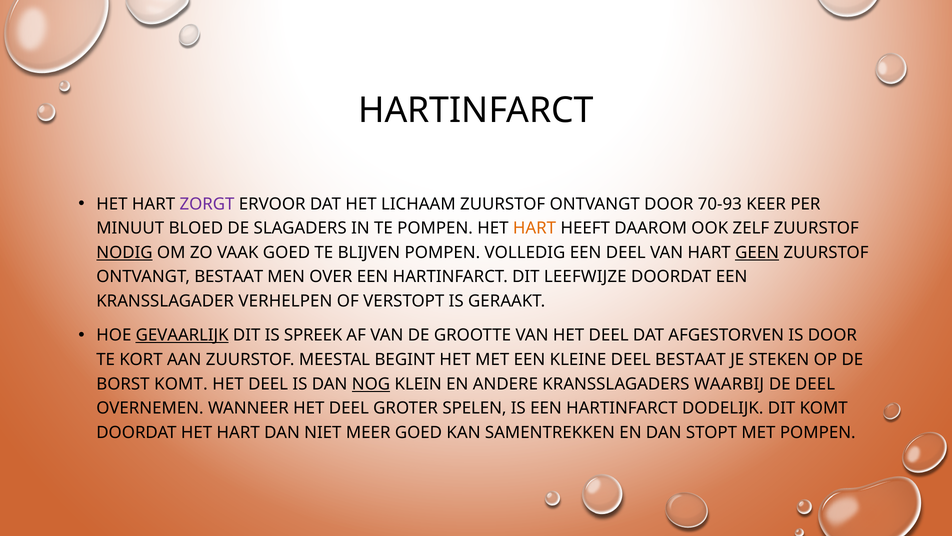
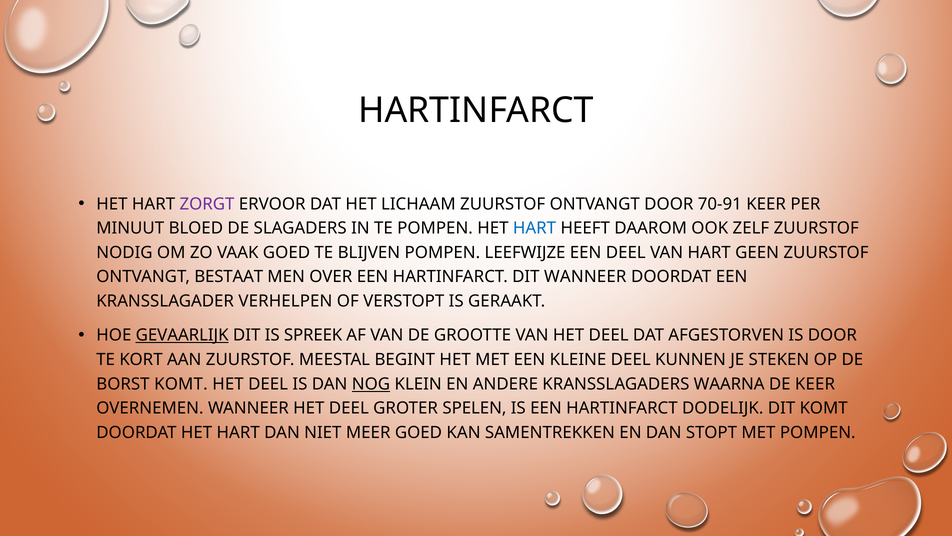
70-93: 70-93 -> 70-91 (720, 204)
HART colour: orange -> blue (535, 228)
NODIG underline: present -> none (124, 252)
VOLLEDIG: VOLLEDIG -> LEEFWIJZE (525, 252)
GEEN underline: present -> none (757, 252)
DIT LEEFWIJZE: LEEFWIJZE -> WANNEER (585, 277)
DEEL BESTAAT: BESTAAT -> KUNNEN (690, 359)
WAARBIJ: WAARBIJ -> WAARNA (729, 384)
DE DEEL: DEEL -> KEER (815, 384)
